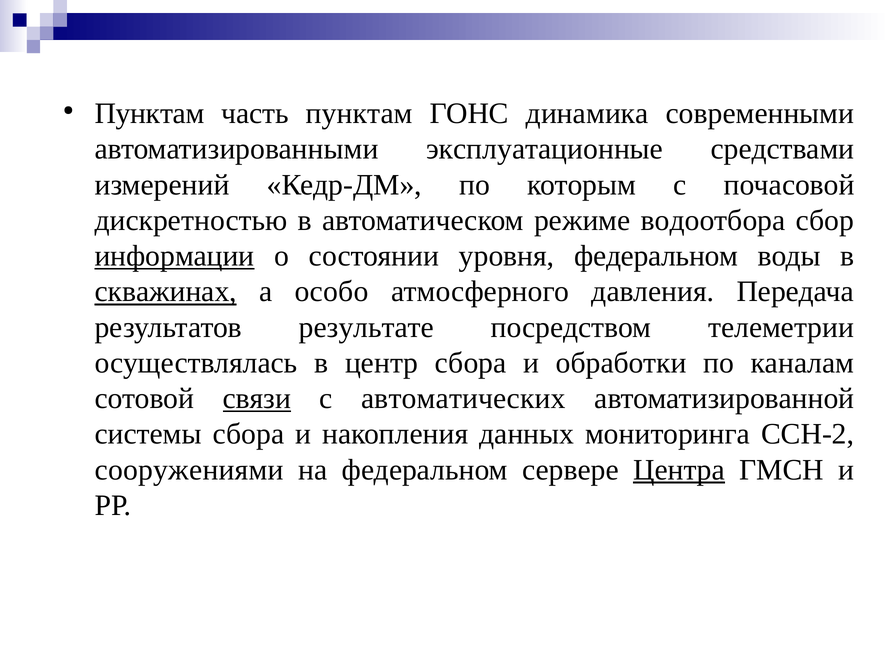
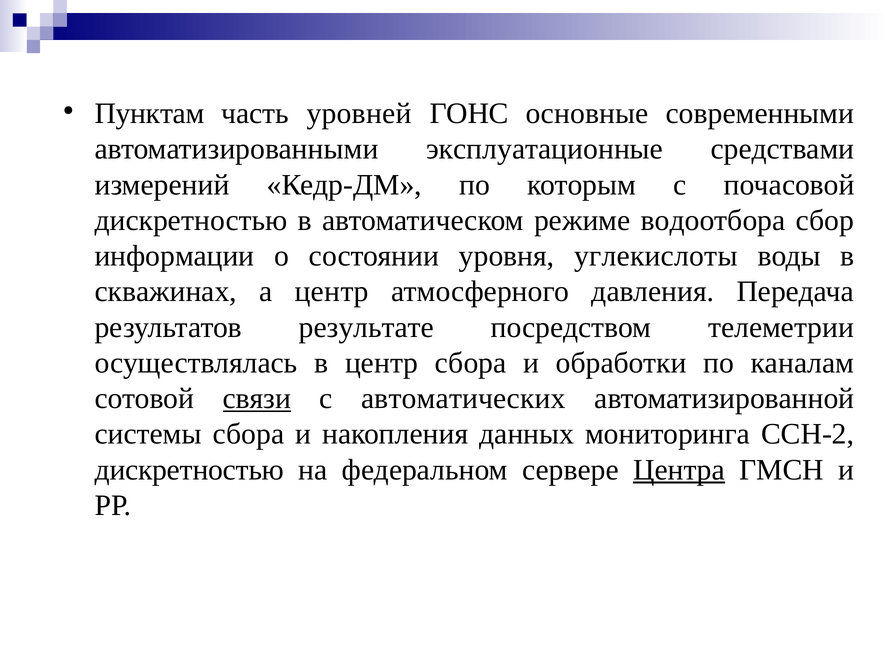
часть пунктам: пунктам -> уровней (359, 113)
динамика: динамика -> основные (587, 113)
информации underline: present -> none (175, 256)
уровня федеральном: федеральном -> углекислоты (656, 256)
скважинах underline: present -> none (166, 292)
а особо: особо -> центр (332, 292)
сооружениями: сооружениями -> дискретностью (189, 470)
